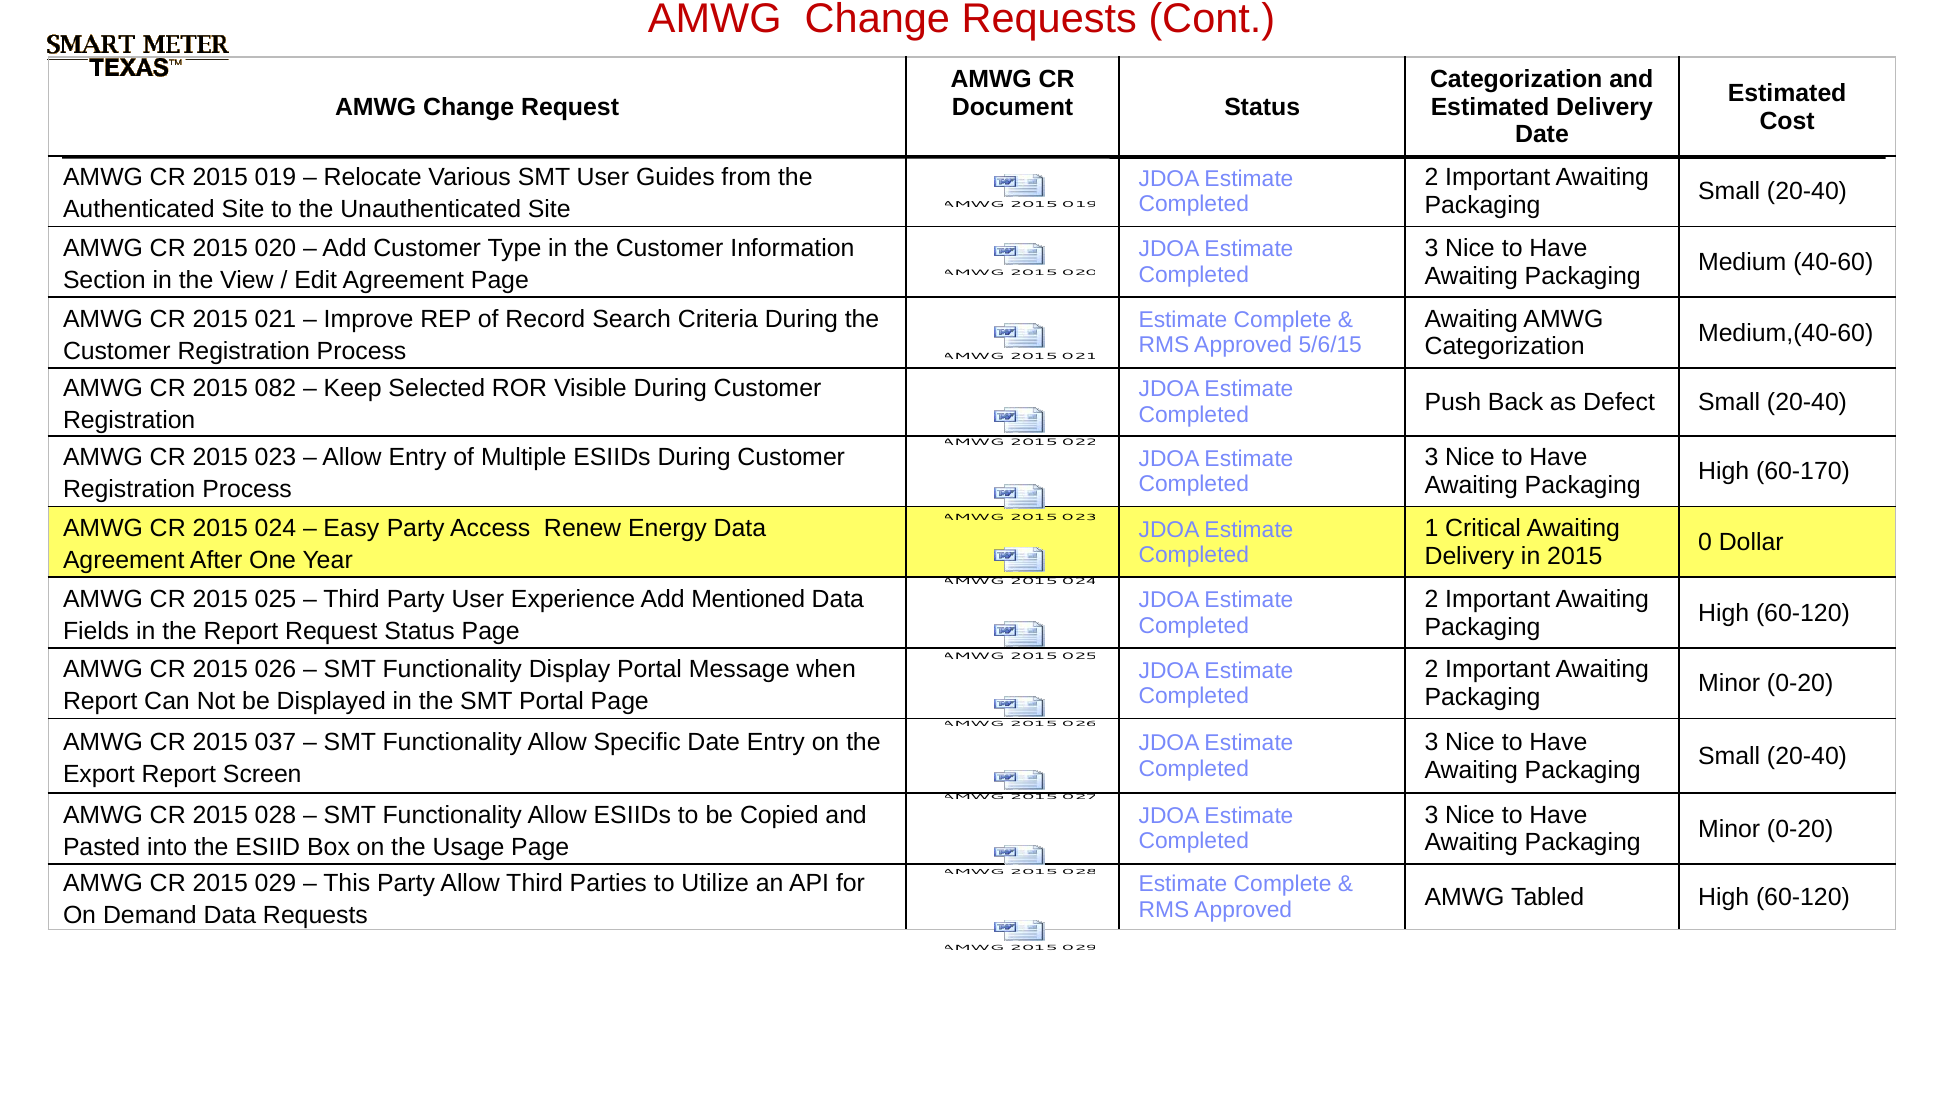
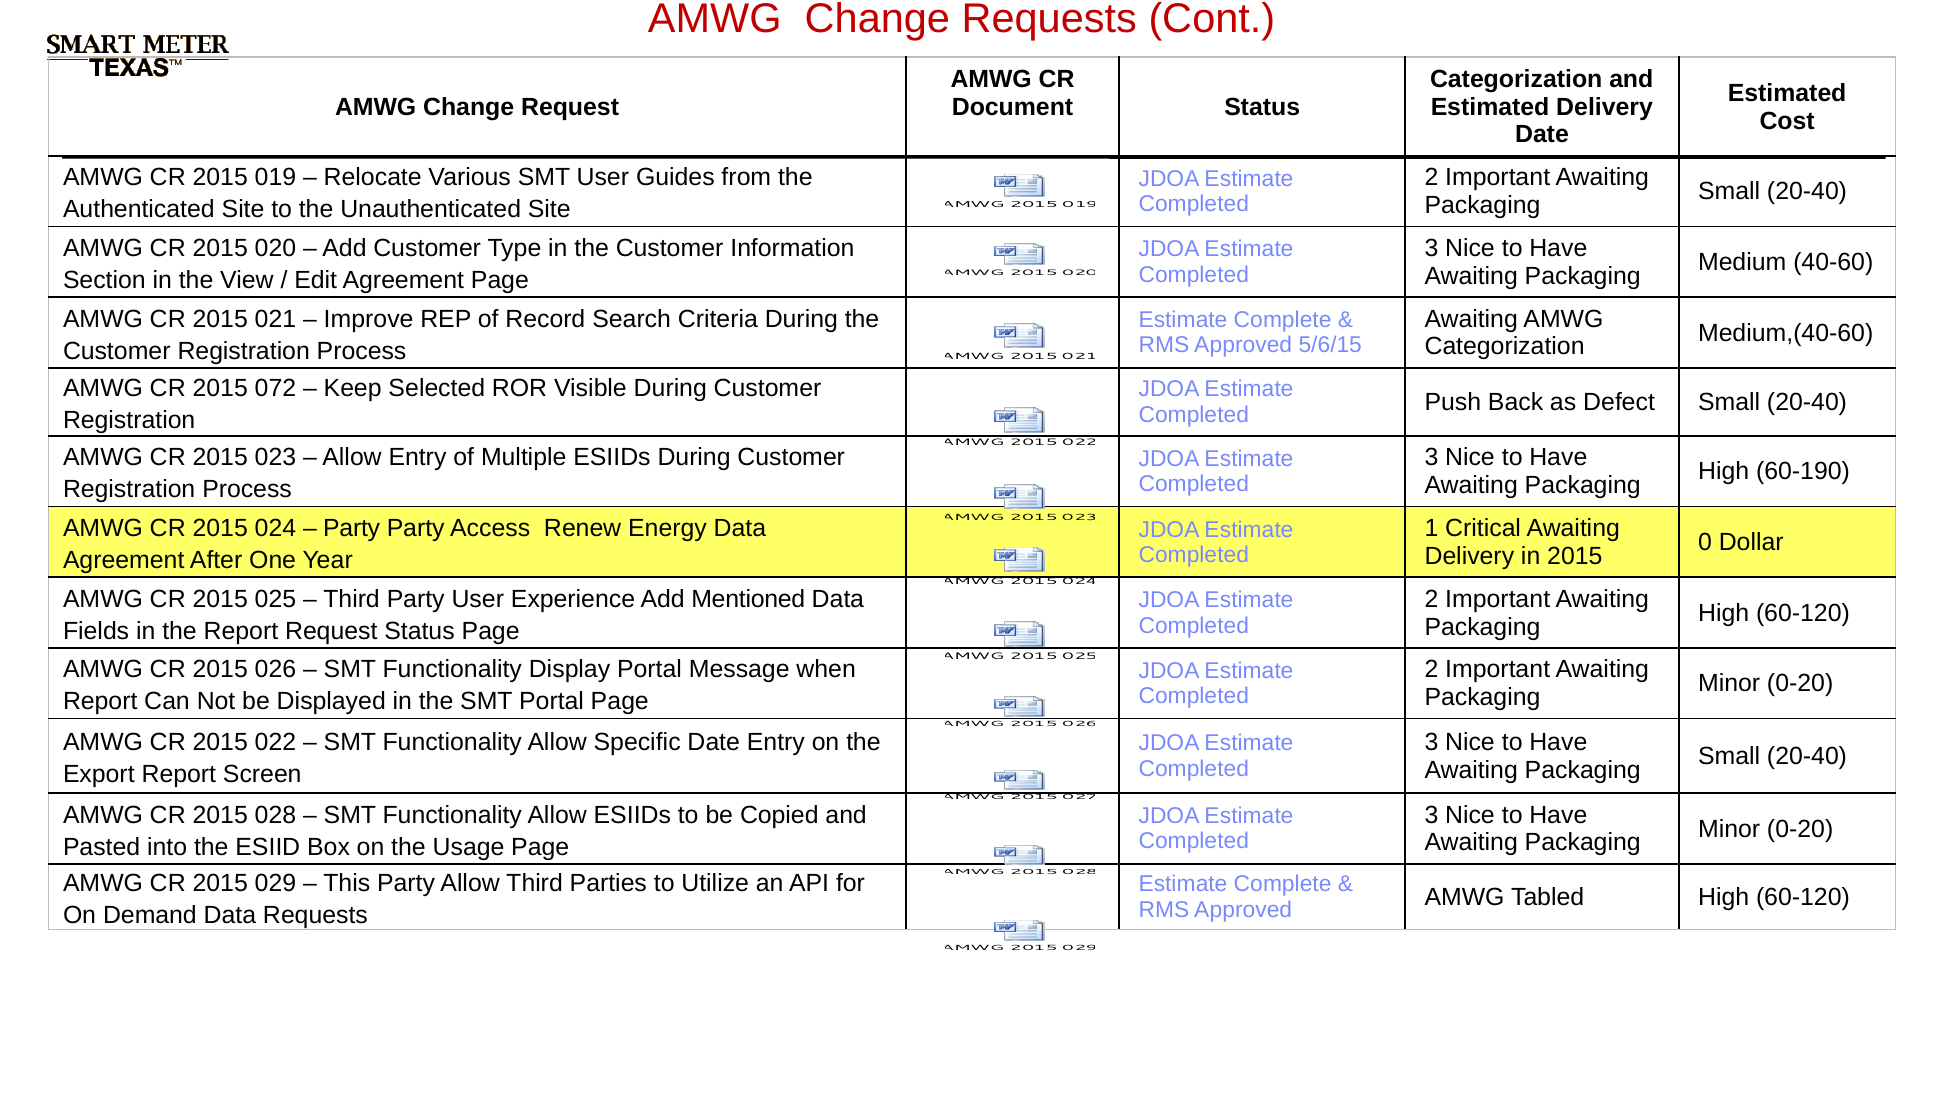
082: 082 -> 072 (275, 388)
60-170: 60-170 -> 60-190 (1803, 472)
Easy: Easy -> Party (352, 528)
CR 2015 037: 037 -> 022 (275, 742)
